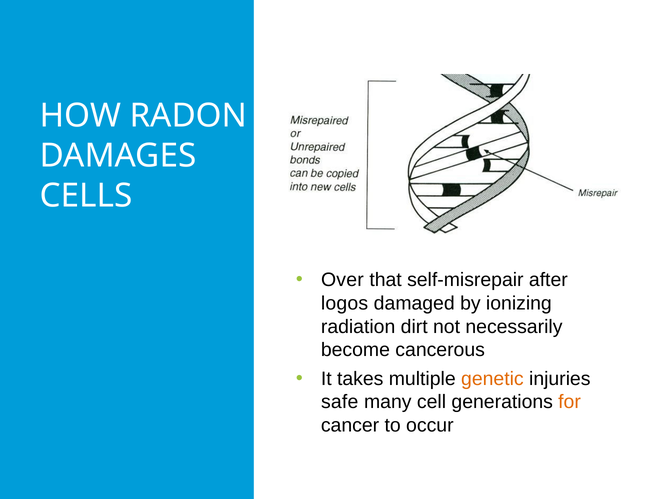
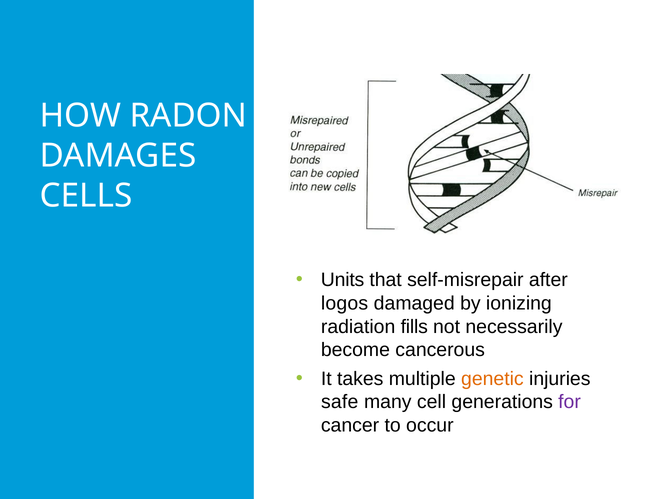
Over: Over -> Units (343, 280)
dirt: dirt -> fills (414, 327)
for colour: orange -> purple (570, 402)
